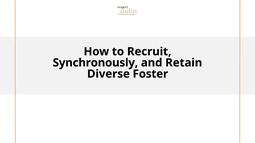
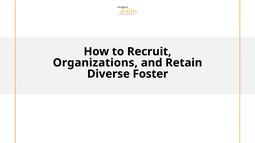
Synchronously: Synchronously -> Organizations (95, 63)
